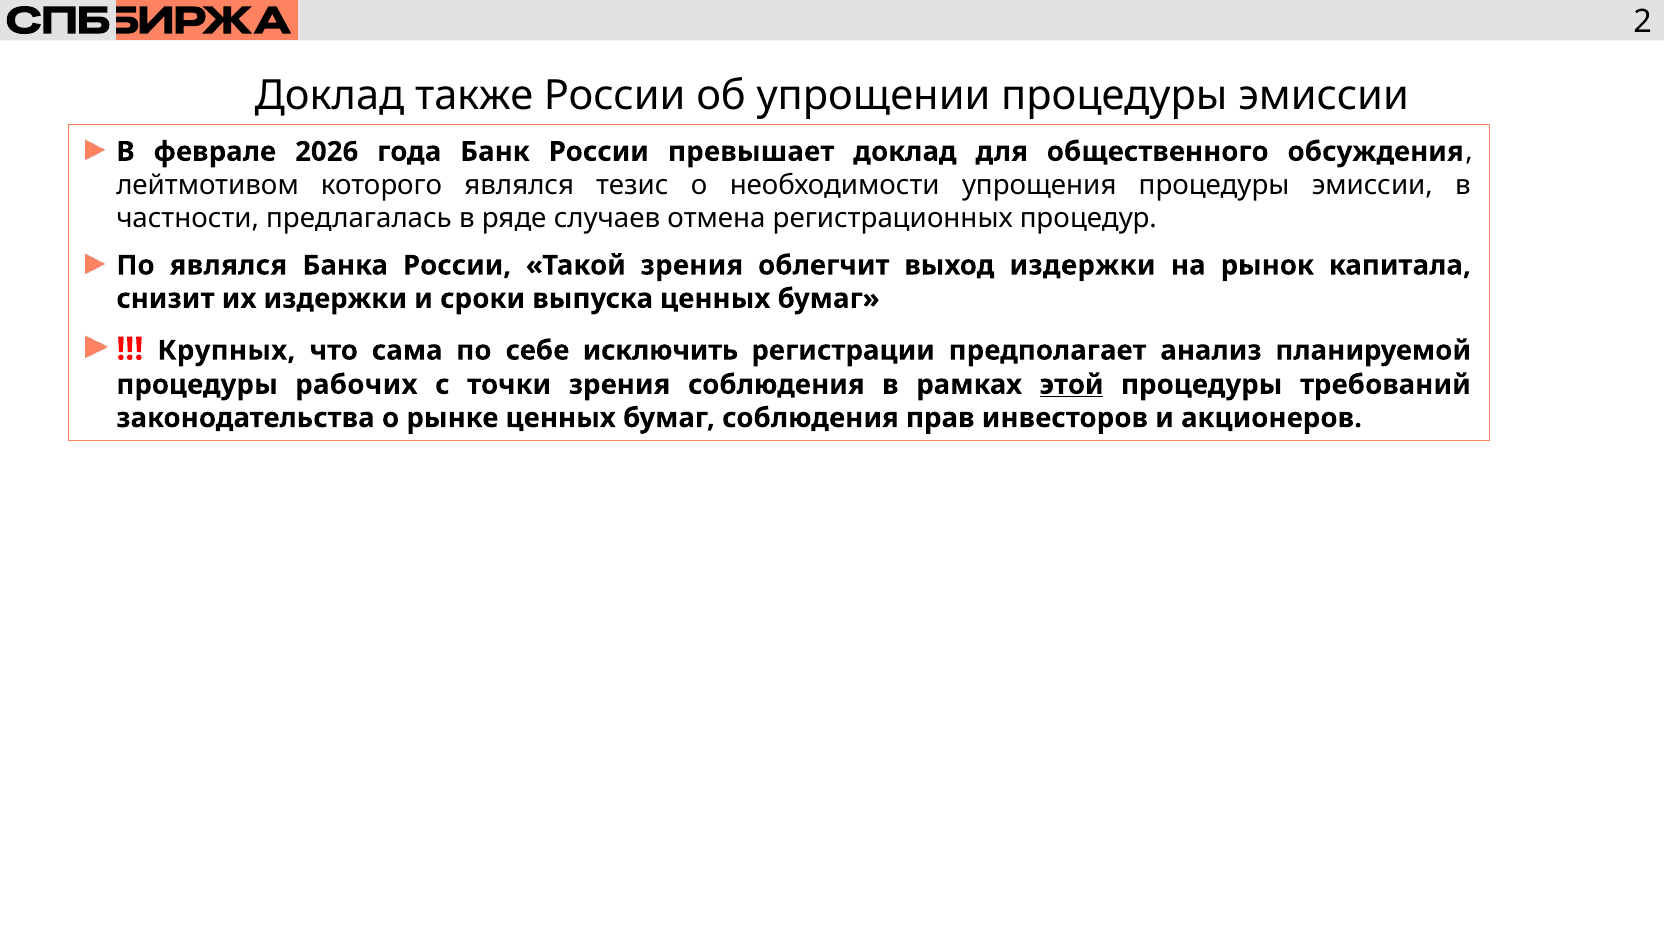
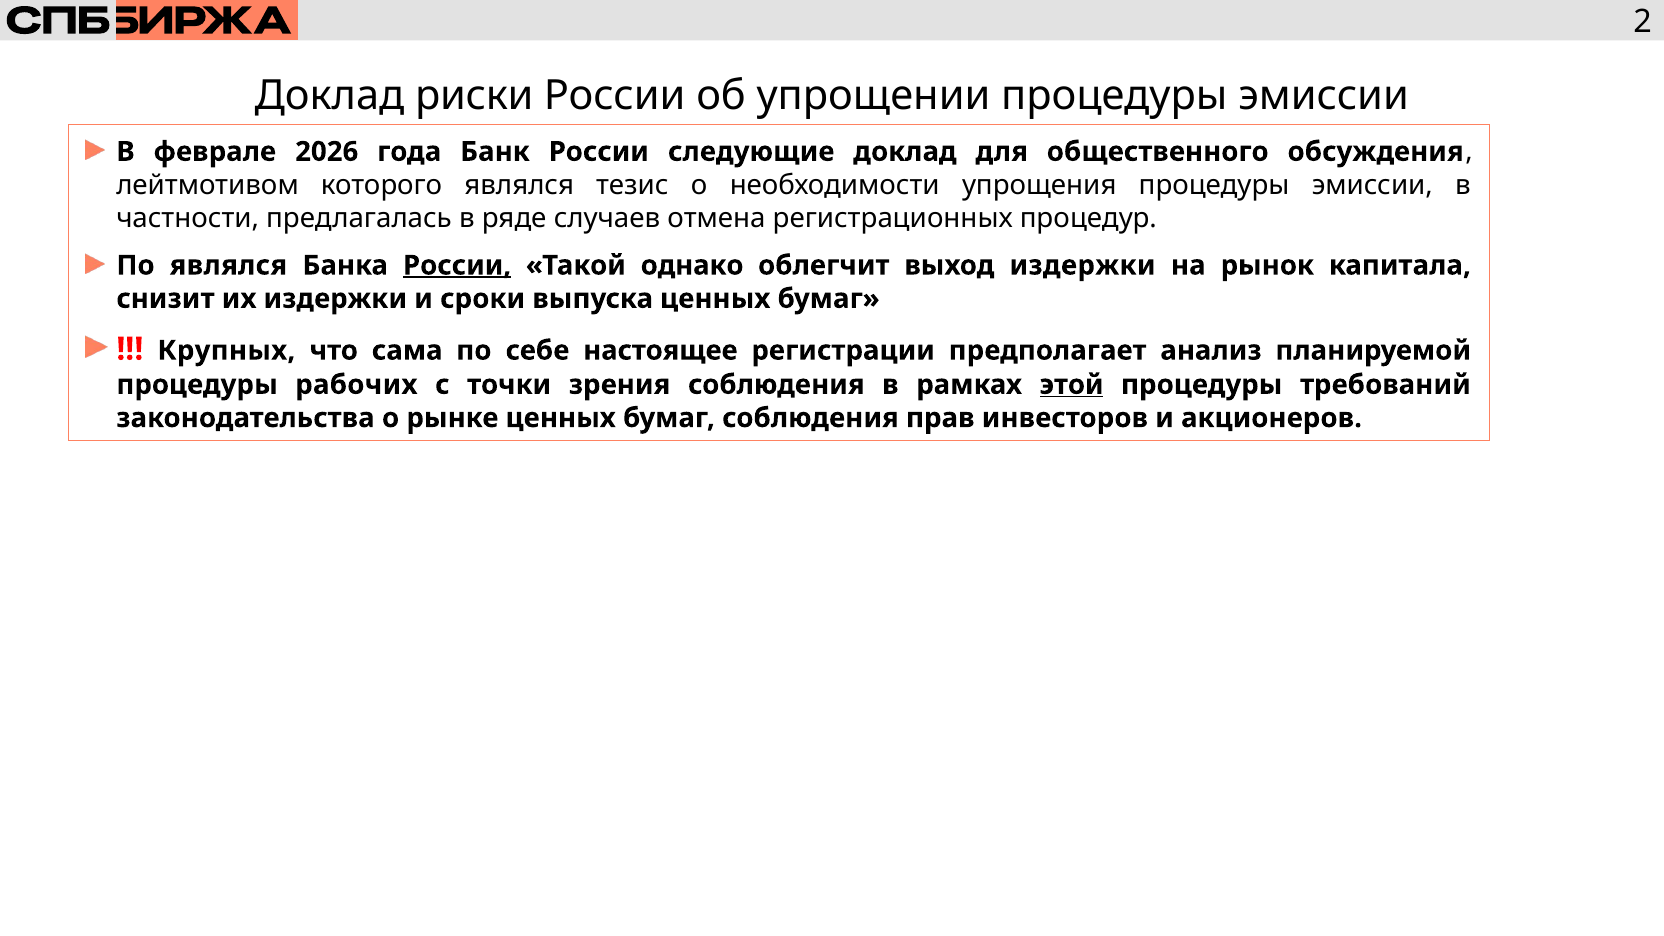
также: также -> риски (474, 96)
превышает: превышает -> следующие (751, 152)
России underline: none -> present (457, 265)
Такой зрения: зрения -> однако (692, 265)
исключить: исключить -> настоящее (660, 351)
